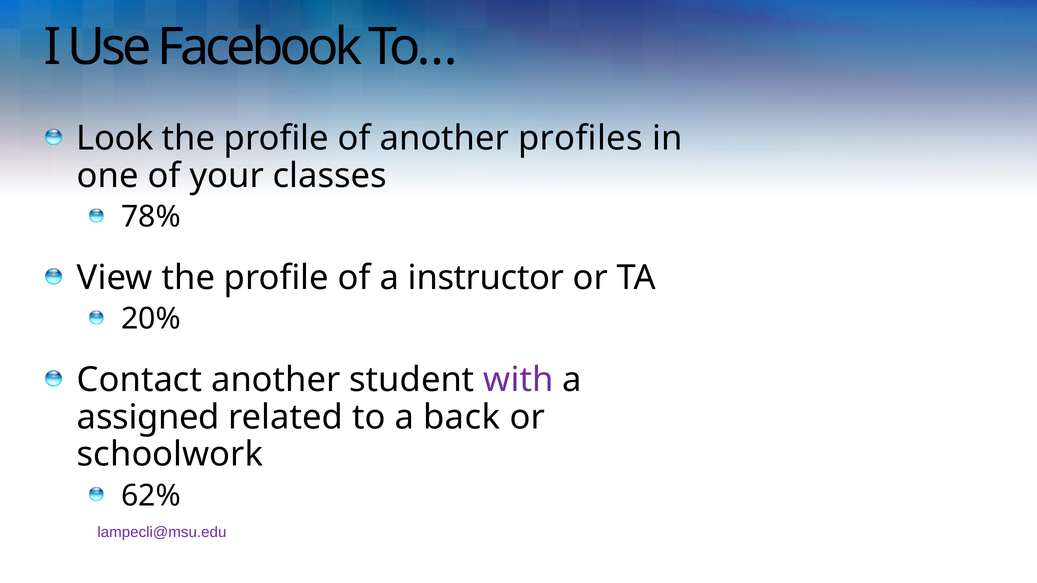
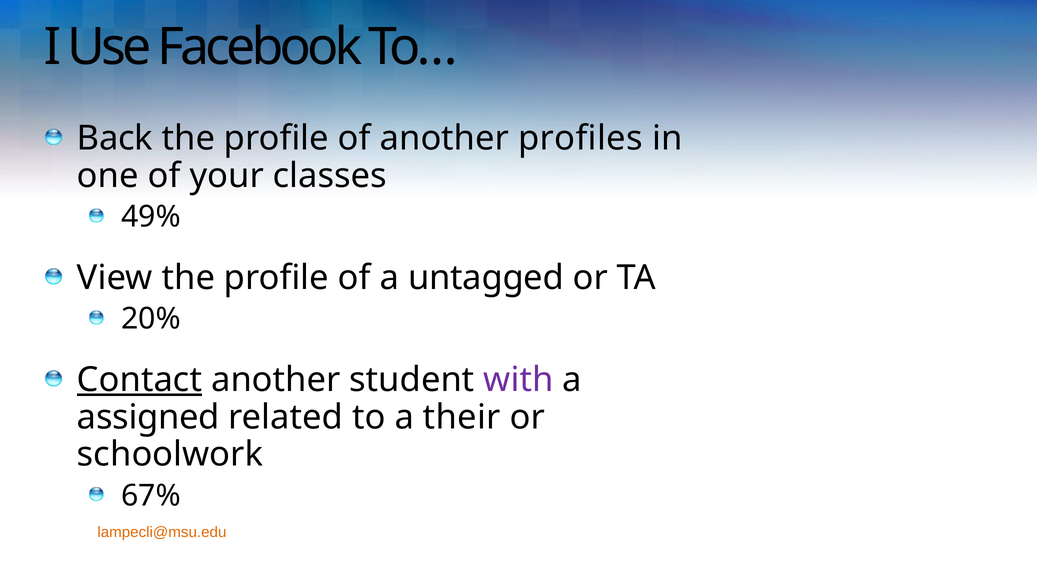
Look: Look -> Back (115, 139)
78%: 78% -> 49% (151, 217)
instructor: instructor -> untagged (486, 278)
Contact underline: none -> present (140, 380)
back: back -> their (462, 418)
62%: 62% -> 67% (151, 496)
lampecli@msu.edu colour: purple -> orange (162, 533)
